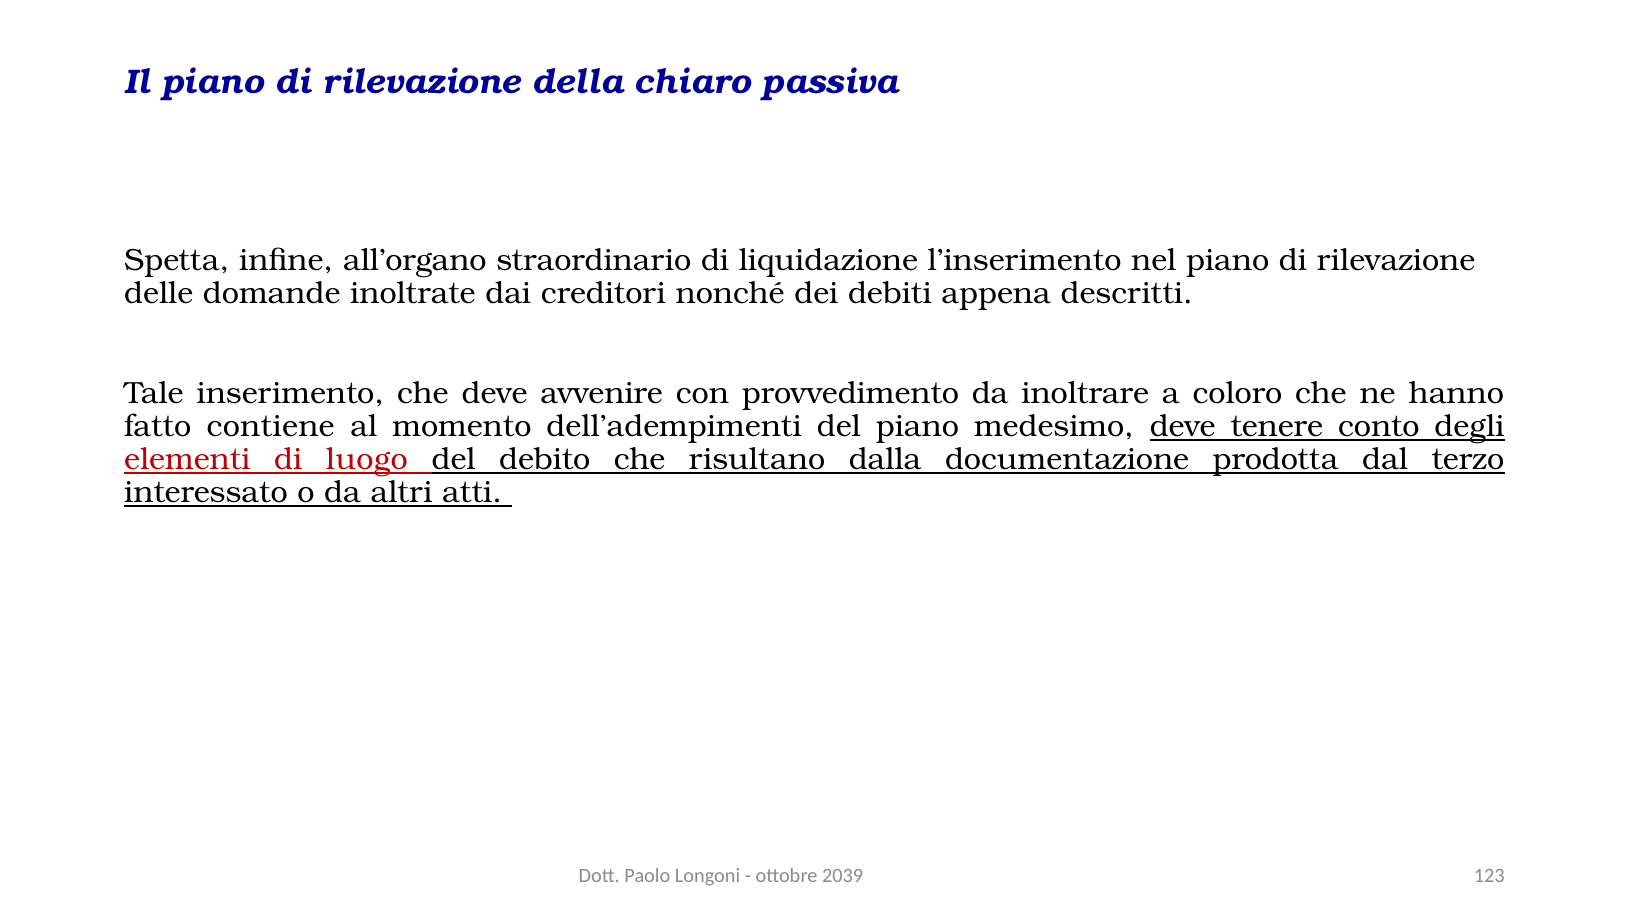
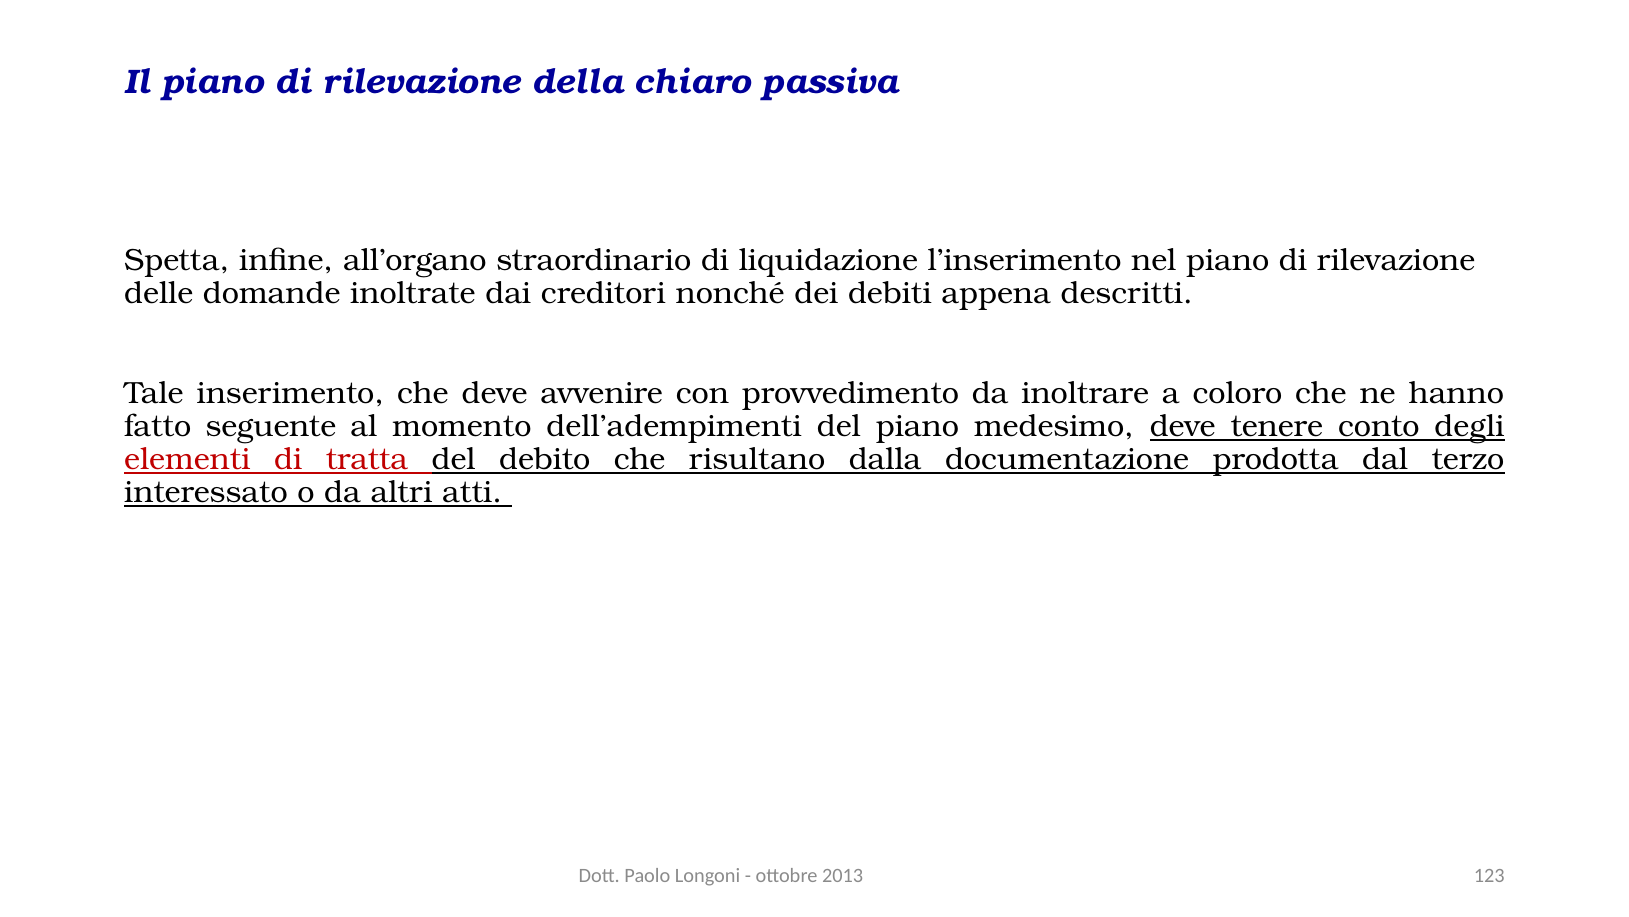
contiene: contiene -> seguente (271, 426)
luogo: luogo -> tratta (367, 459)
2039: 2039 -> 2013 (843, 875)
